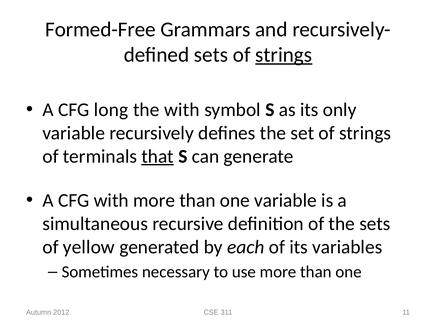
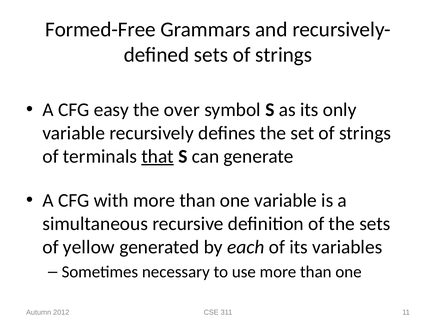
strings underline: present -> none (284, 55)
long: long -> easy (111, 110)
the with: with -> over (182, 110)
